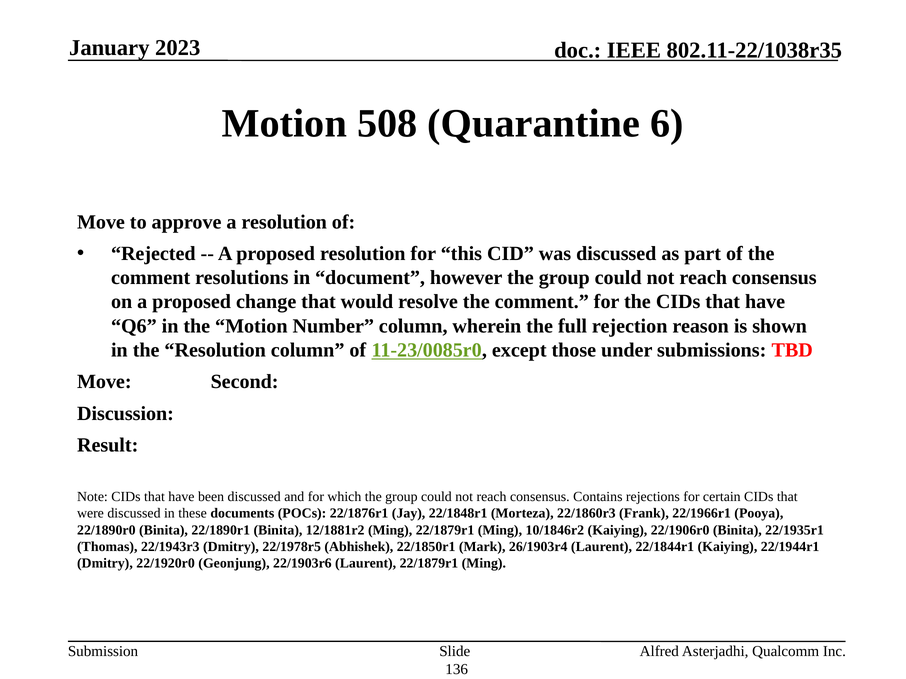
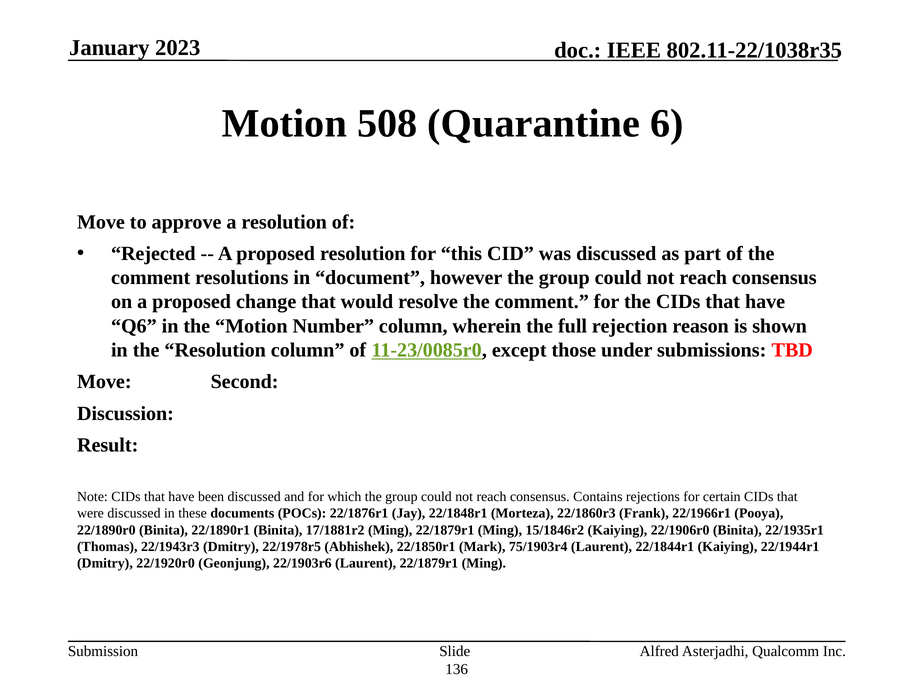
12/1881r2: 12/1881r2 -> 17/1881r2 (335, 530)
10/1846r2: 10/1846r2 -> 15/1846r2 (555, 530)
26/1903r4: 26/1903r4 -> 75/1903r4 (538, 547)
